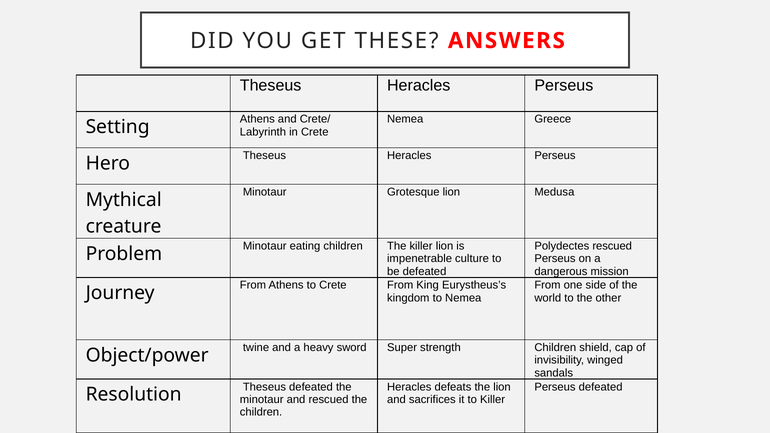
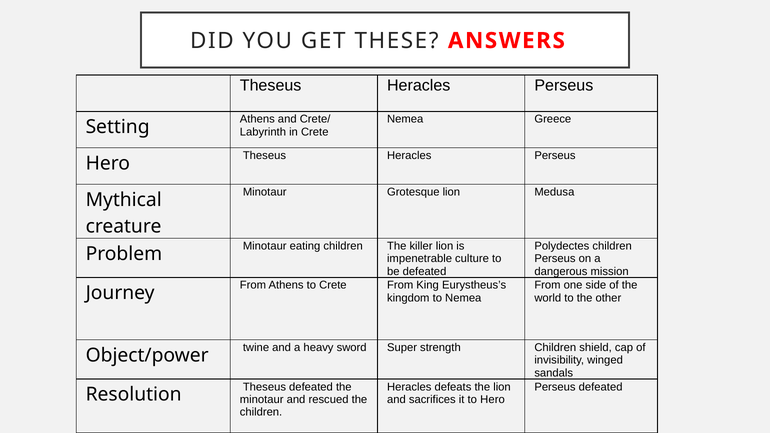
Polydectes rescued: rescued -> children (612, 246)
to Killer: Killer -> Hero (493, 400)
